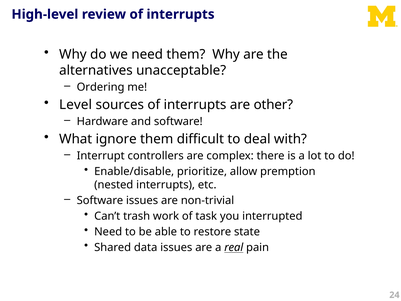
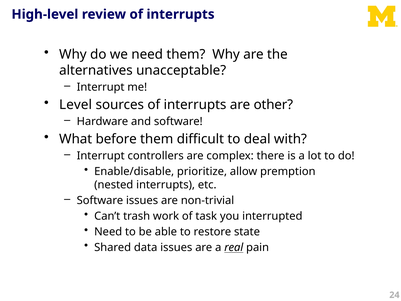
Ordering: Ordering -> Interrupt (101, 87)
ignore: ignore -> before (116, 139)
